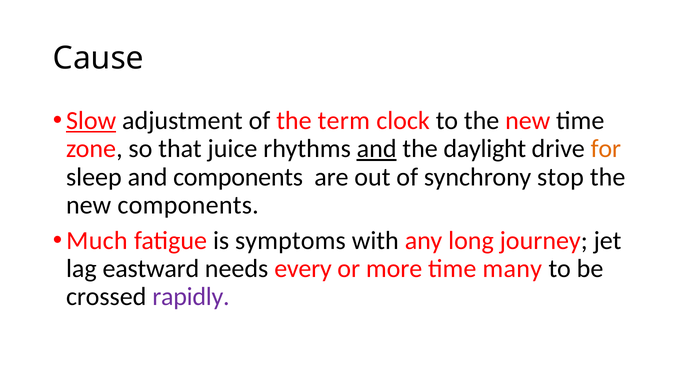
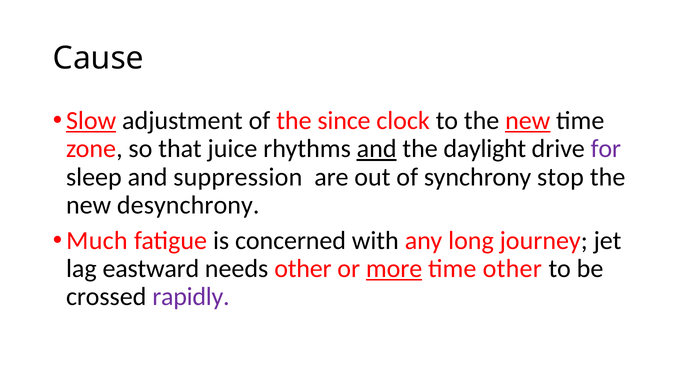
term: term -> since (344, 121)
new underline: none -> present (528, 121)
for colour: orange -> purple (606, 149)
and components: components -> suppression (238, 177)
new components: components -> desynchrony (188, 205)
symptoms: symptoms -> concerned (291, 240)
needs every: every -> other (303, 269)
more underline: none -> present (394, 269)
time many: many -> other (512, 269)
